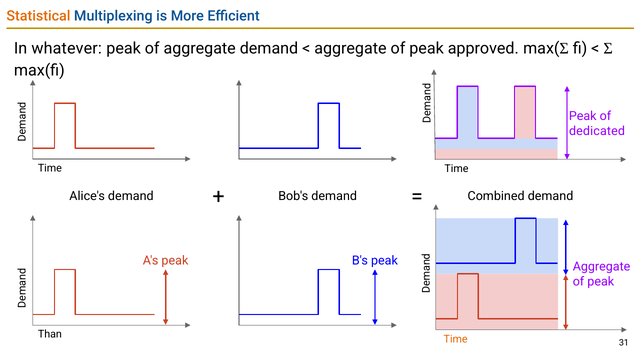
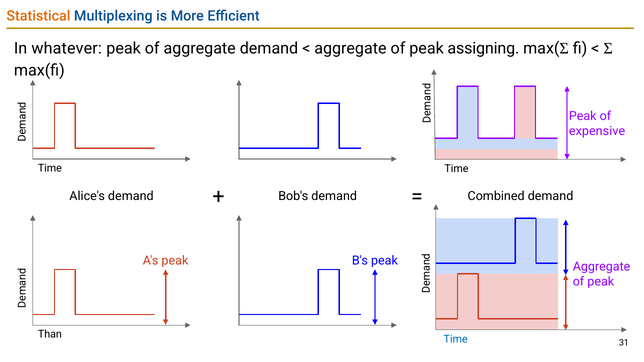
approved: approved -> assigning (483, 48)
dedicated: dedicated -> expensive (597, 131)
Time colour: orange -> blue (456, 339)
